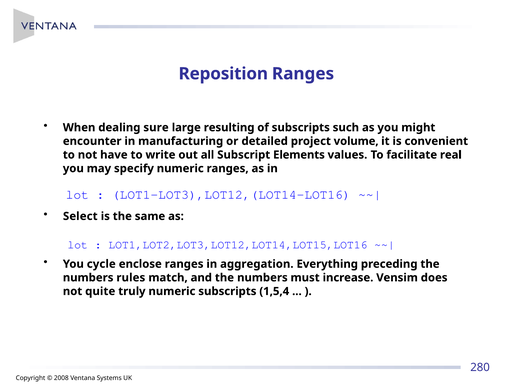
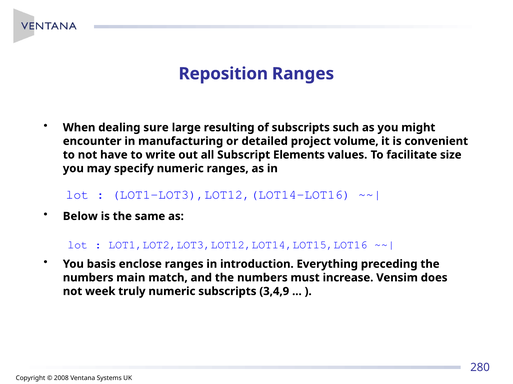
real: real -> size (451, 155)
Select: Select -> Below (80, 217)
cycle: cycle -> basis (101, 265)
aggregation: aggregation -> introduction (257, 265)
rules: rules -> main (131, 278)
quite: quite -> week (100, 292)
1,5,4: 1,5,4 -> 3,4,9 (274, 292)
